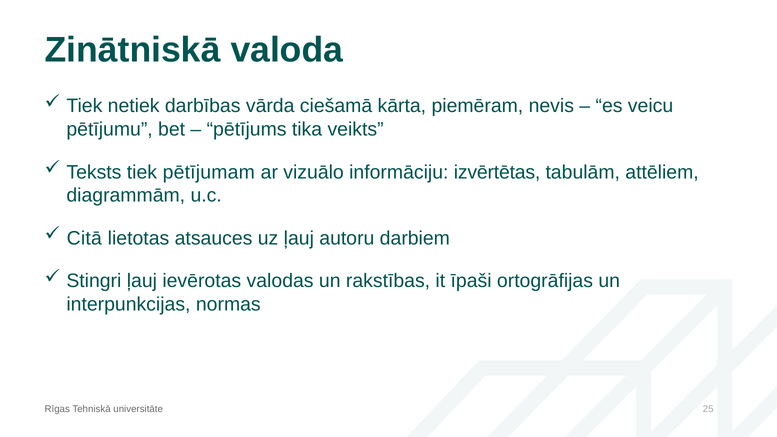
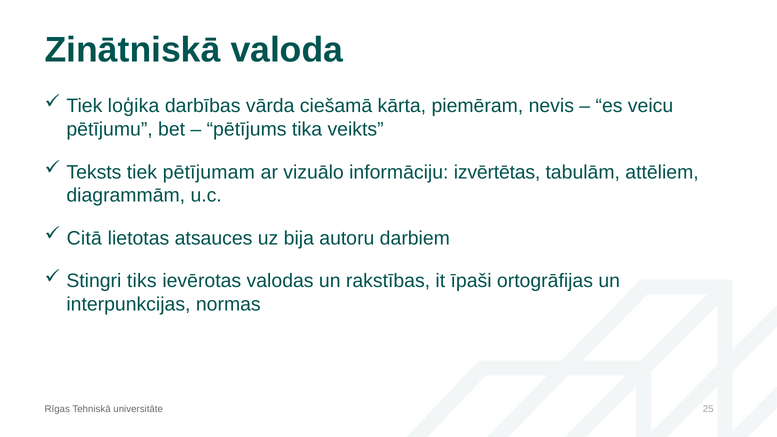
netiek: netiek -> loģika (134, 106)
uz ļauj: ļauj -> bija (299, 238)
Stingri ļauj: ļauj -> tiks (142, 281)
